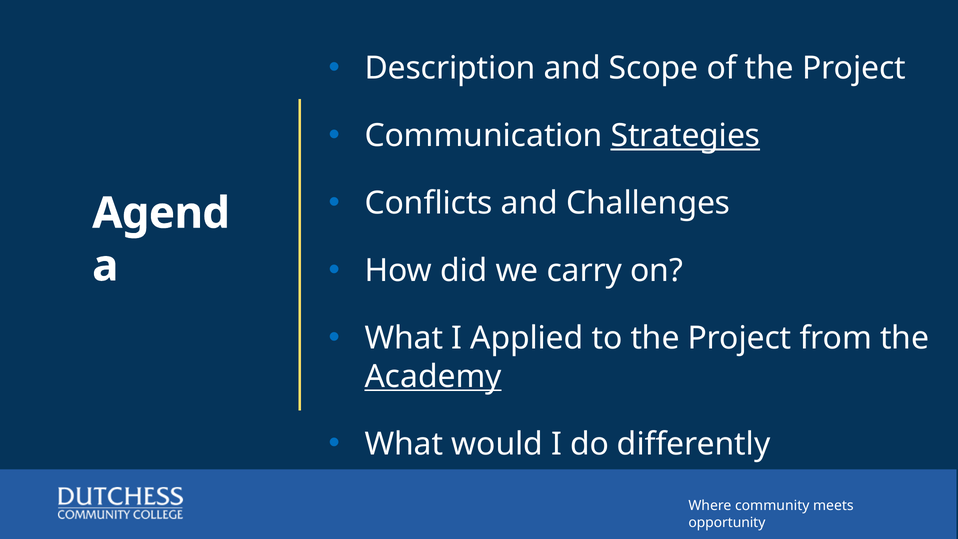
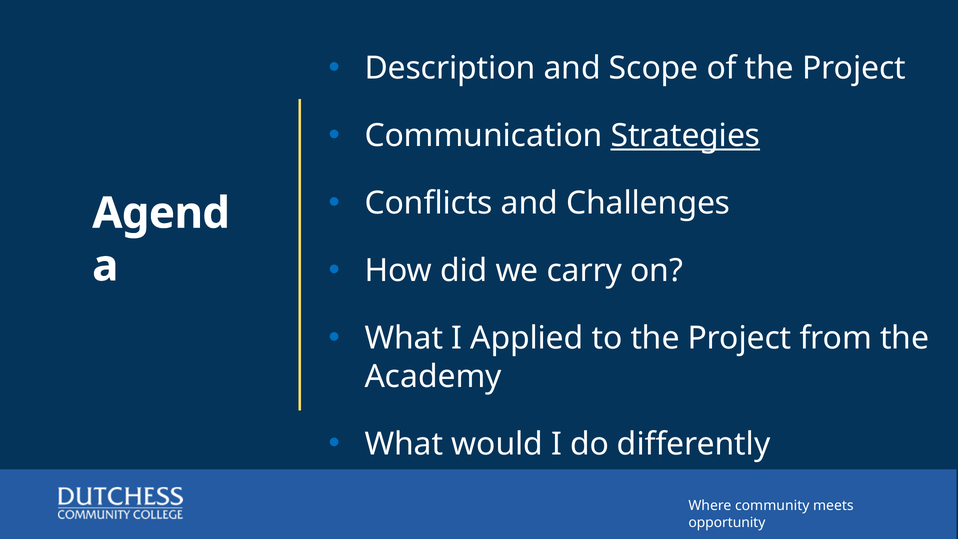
Academy underline: present -> none (433, 376)
